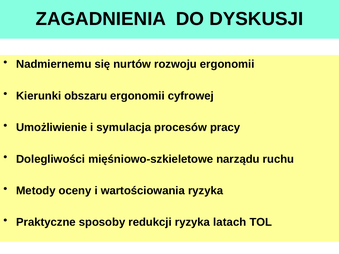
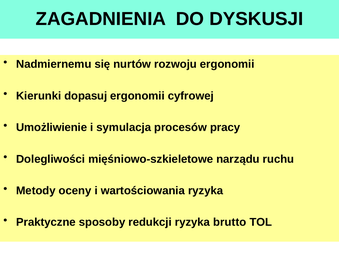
obszaru: obszaru -> dopasuj (86, 96)
latach: latach -> brutto (230, 222)
